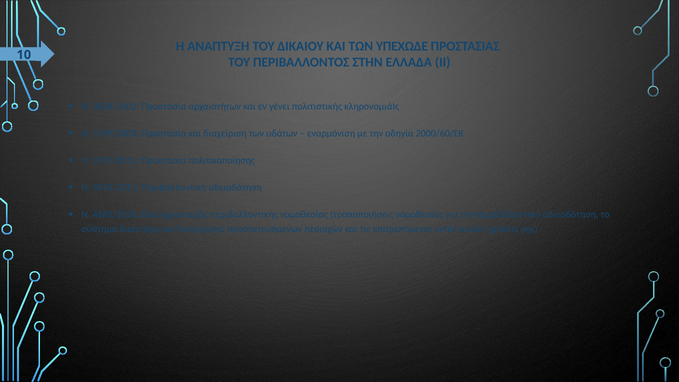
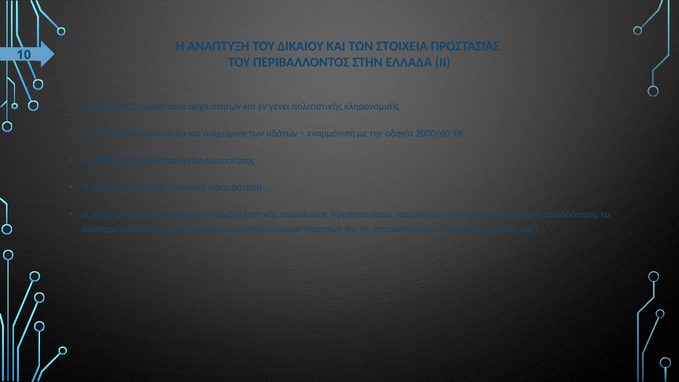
ΥΠΕΧΩΔΕ: ΥΠΕΧΩΔΕ -> ΣΤΟΙΧΕΙΑ (402, 46)
